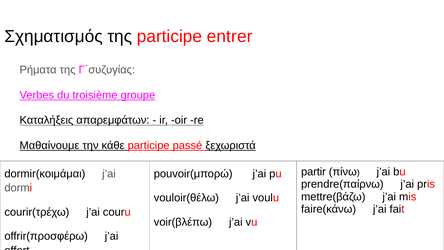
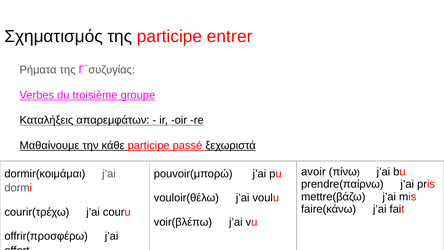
partir: partir -> avoir (313, 172)
